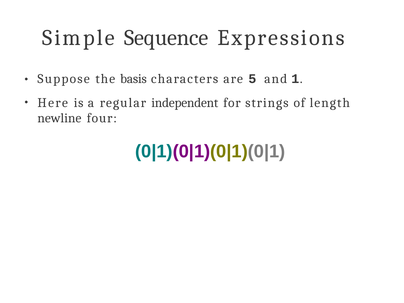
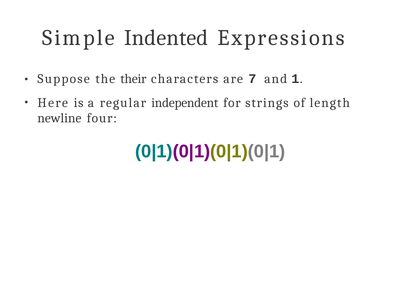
Sequence: Sequence -> Indented (166, 38)
basis: basis -> their (133, 79)
5: 5 -> 7 (252, 79)
